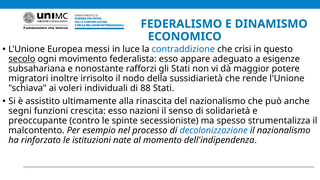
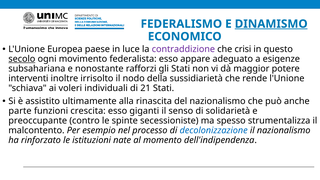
DINAMISMO underline: none -> present (271, 24)
messi: messi -> paese (97, 49)
contraddizione colour: blue -> purple (183, 49)
migratori: migratori -> interventi (28, 78)
88: 88 -> 21 (145, 88)
segni: segni -> parte (20, 111)
nazioni: nazioni -> giganti (144, 111)
